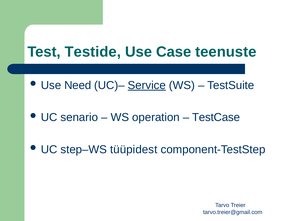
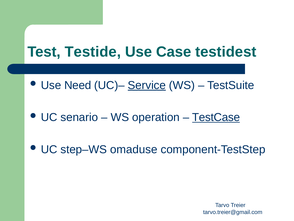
teenuste: teenuste -> testidest (226, 52)
TestCase underline: none -> present (216, 117)
tüüpidest: tüüpidest -> omaduse (134, 149)
